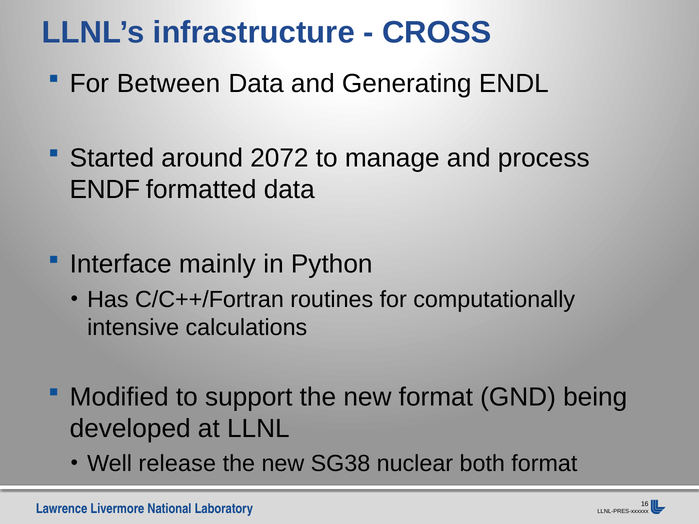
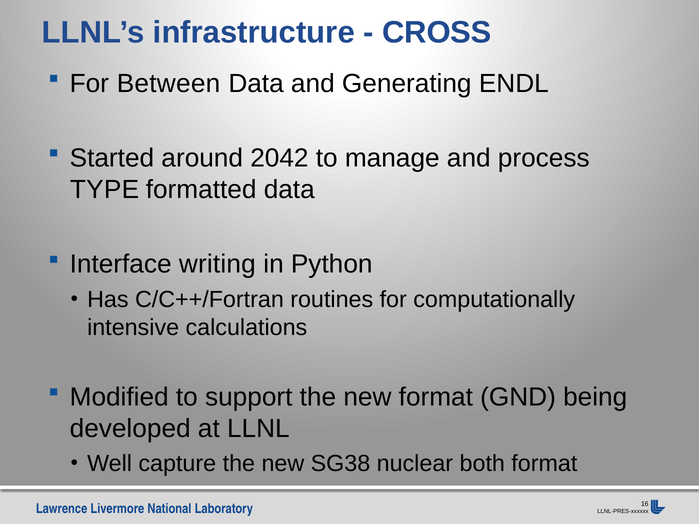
2072: 2072 -> 2042 (279, 158)
ENDF: ENDF -> TYPE (105, 190)
mainly: mainly -> writing (217, 264)
release: release -> capture (177, 464)
